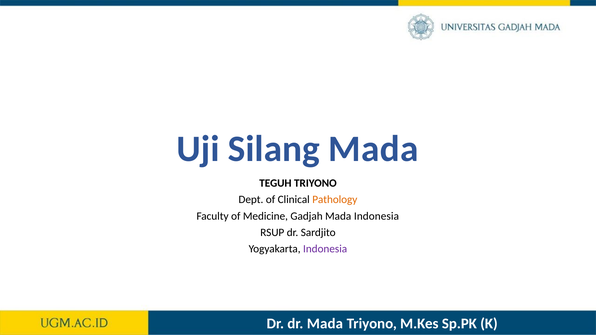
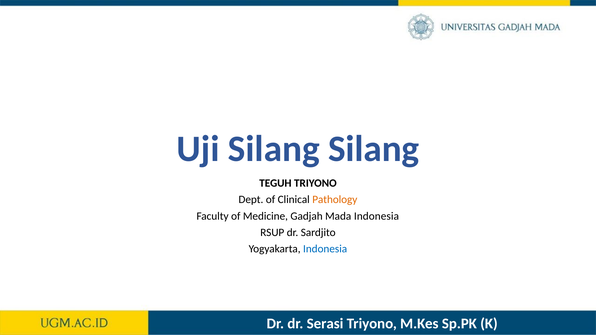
Silang Mada: Mada -> Silang (374, 149)
Indonesia colour: purple -> blue (325, 249)
dr Mada: Mada -> Serasi (325, 324)
